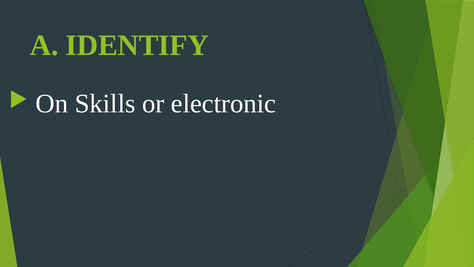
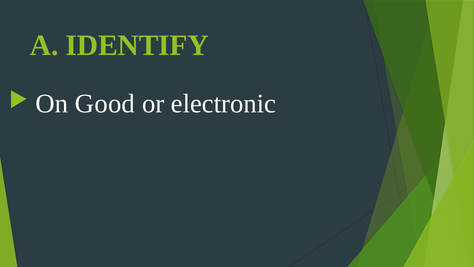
Skills: Skills -> Good (105, 104)
